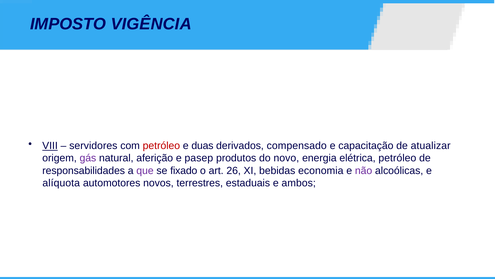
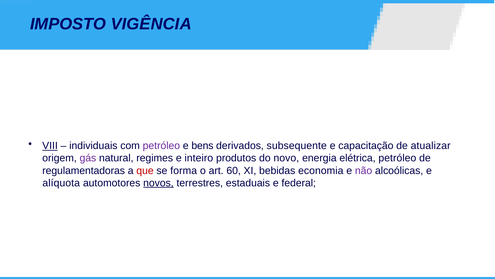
servidores: servidores -> individuais (93, 145)
petróleo colour: red -> purple (161, 145)
duas: duas -> bens (202, 145)
compensado: compensado -> subsequente (297, 145)
aferição: aferição -> regimes (155, 158)
pasep: pasep -> inteiro (199, 158)
responsabilidades: responsabilidades -> regulamentadoras (84, 170)
que colour: purple -> red (145, 170)
fixado: fixado -> forma (184, 170)
26: 26 -> 60 (234, 170)
novos underline: none -> present (158, 183)
ambos: ambos -> federal (299, 183)
